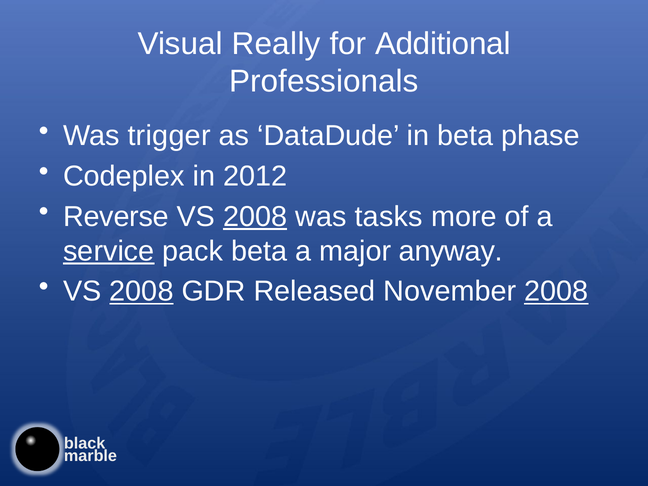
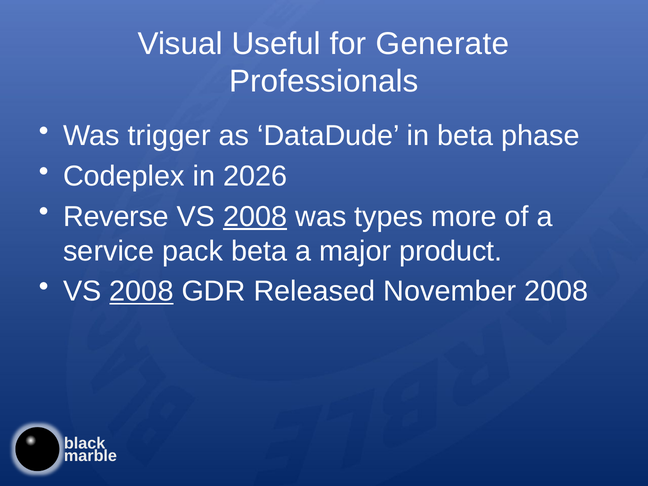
Really: Really -> Useful (276, 44)
Additional: Additional -> Generate (443, 44)
2012: 2012 -> 2026 (255, 176)
tasks: tasks -> types (389, 217)
service underline: present -> none (109, 251)
anyway: anyway -> product (451, 251)
2008 underline: present -> none (556, 291)
